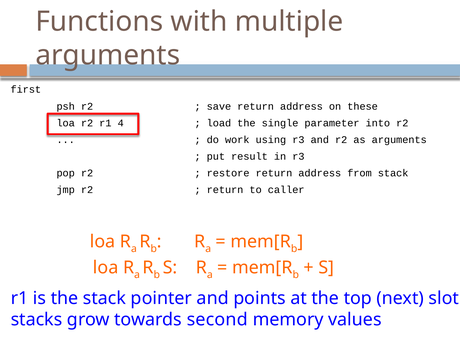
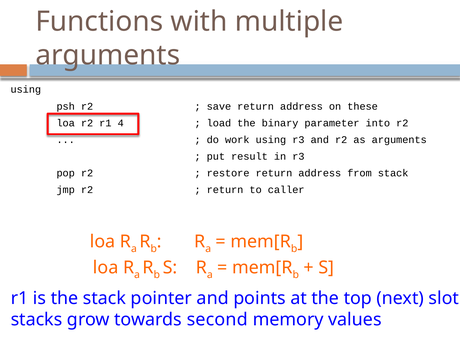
first: first -> using (26, 90)
single: single -> binary (280, 123)
